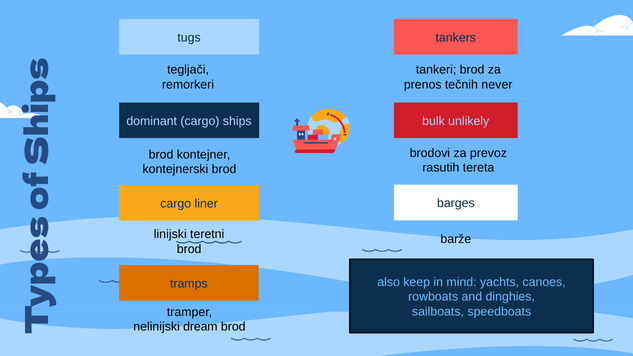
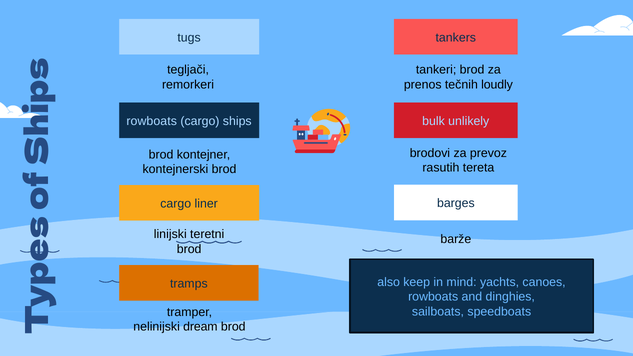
never: never -> loudly (497, 85)
dominant: dominant -> rowboats (152, 121)
